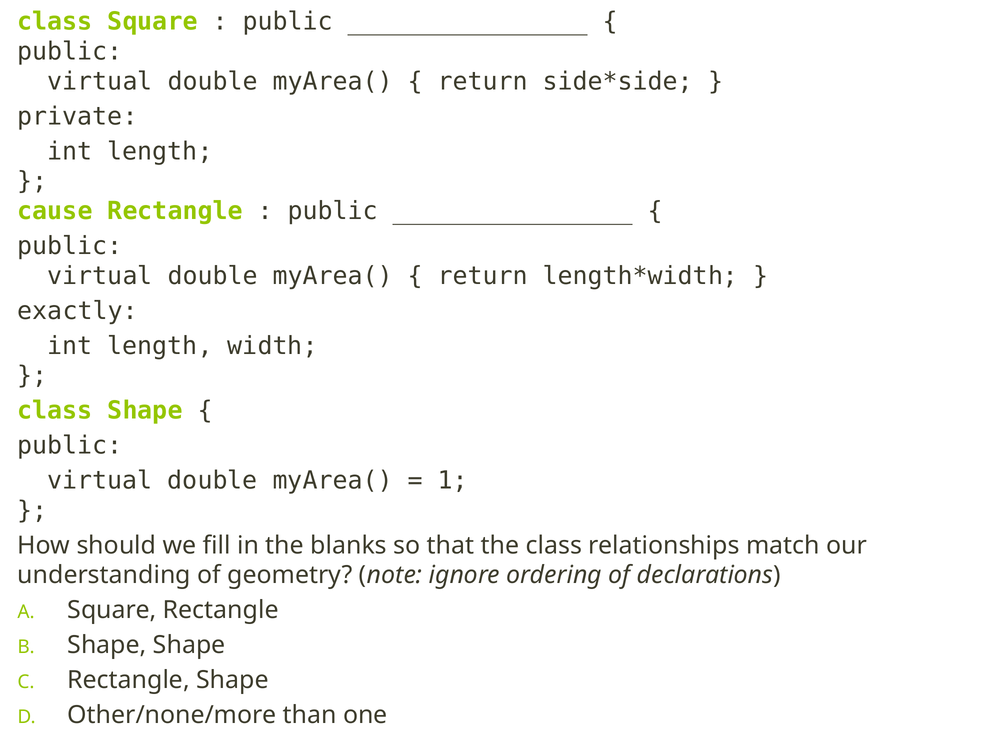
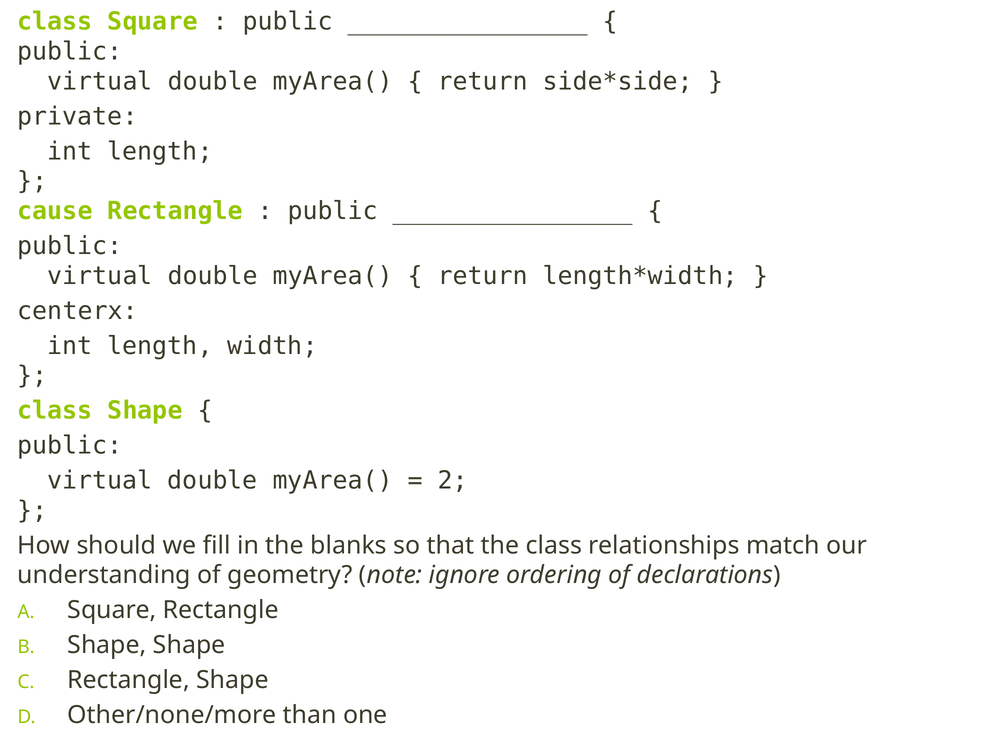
exactly: exactly -> centerx (78, 311)
1: 1 -> 2 (453, 481)
